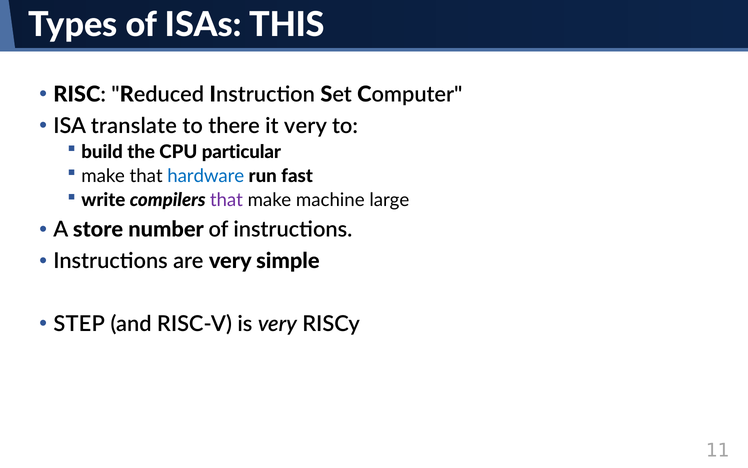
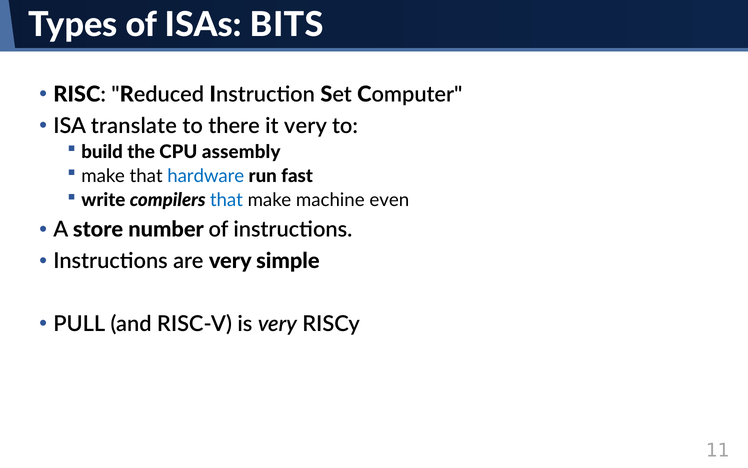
THIS: THIS -> BITS (287, 25)
particular: particular -> assembly (241, 152)
that colour: purple -> blue (226, 200)
large: large -> even (389, 200)
STEP: STEP -> PULL (79, 324)
